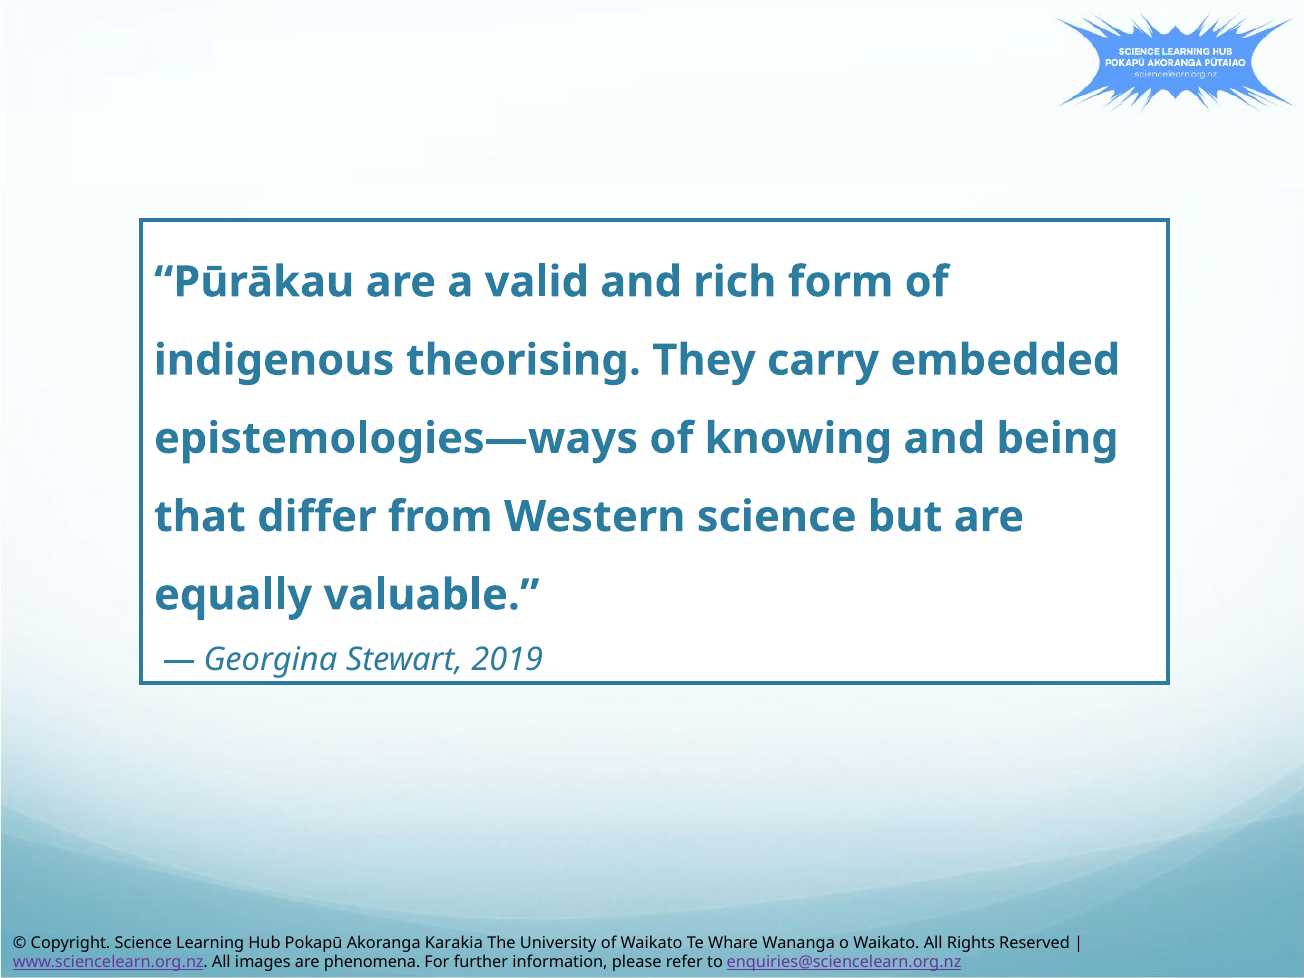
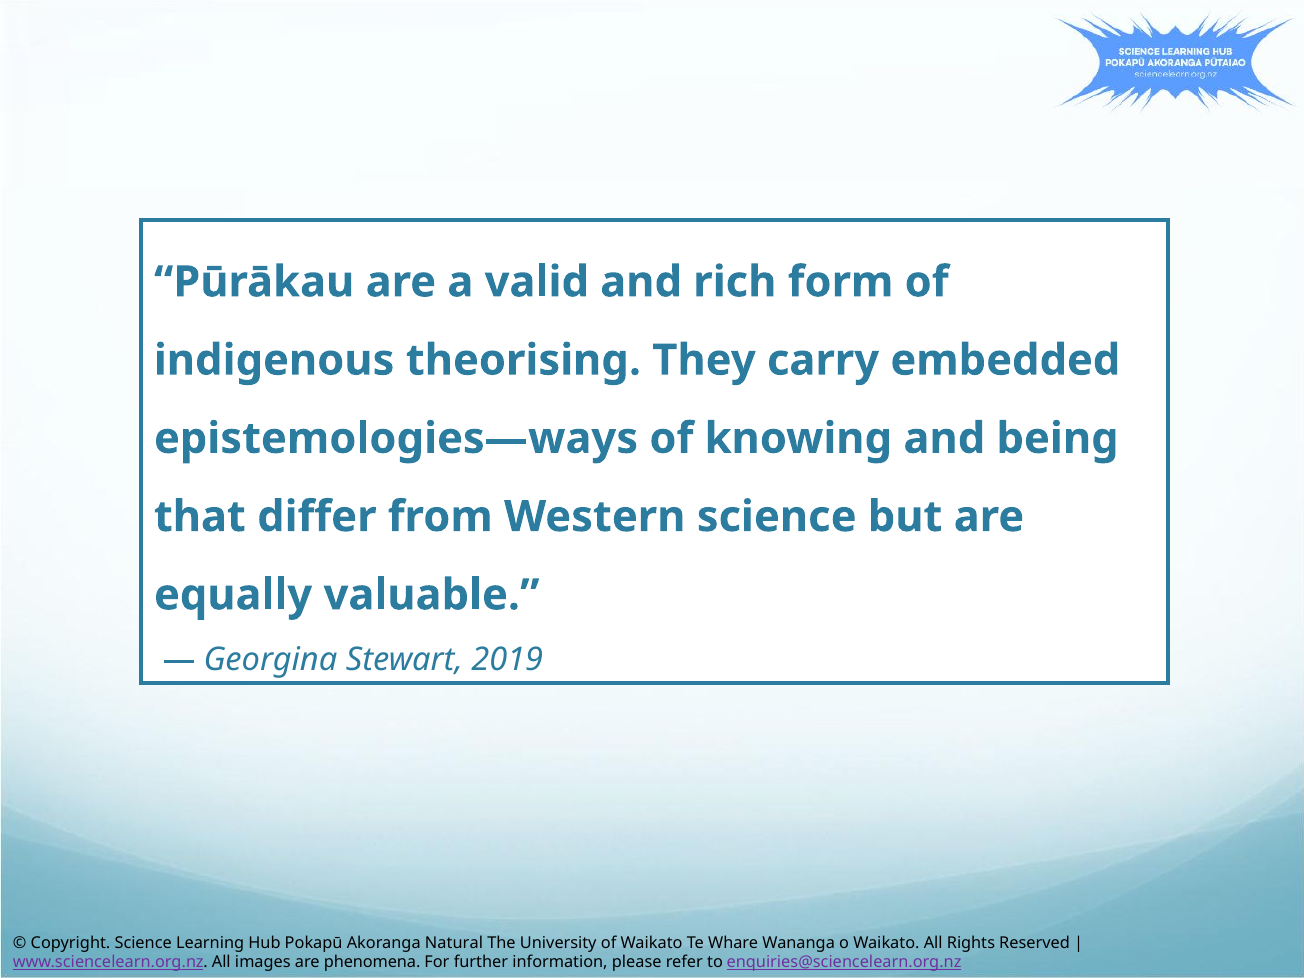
Karakia: Karakia -> Natural (454, 943)
